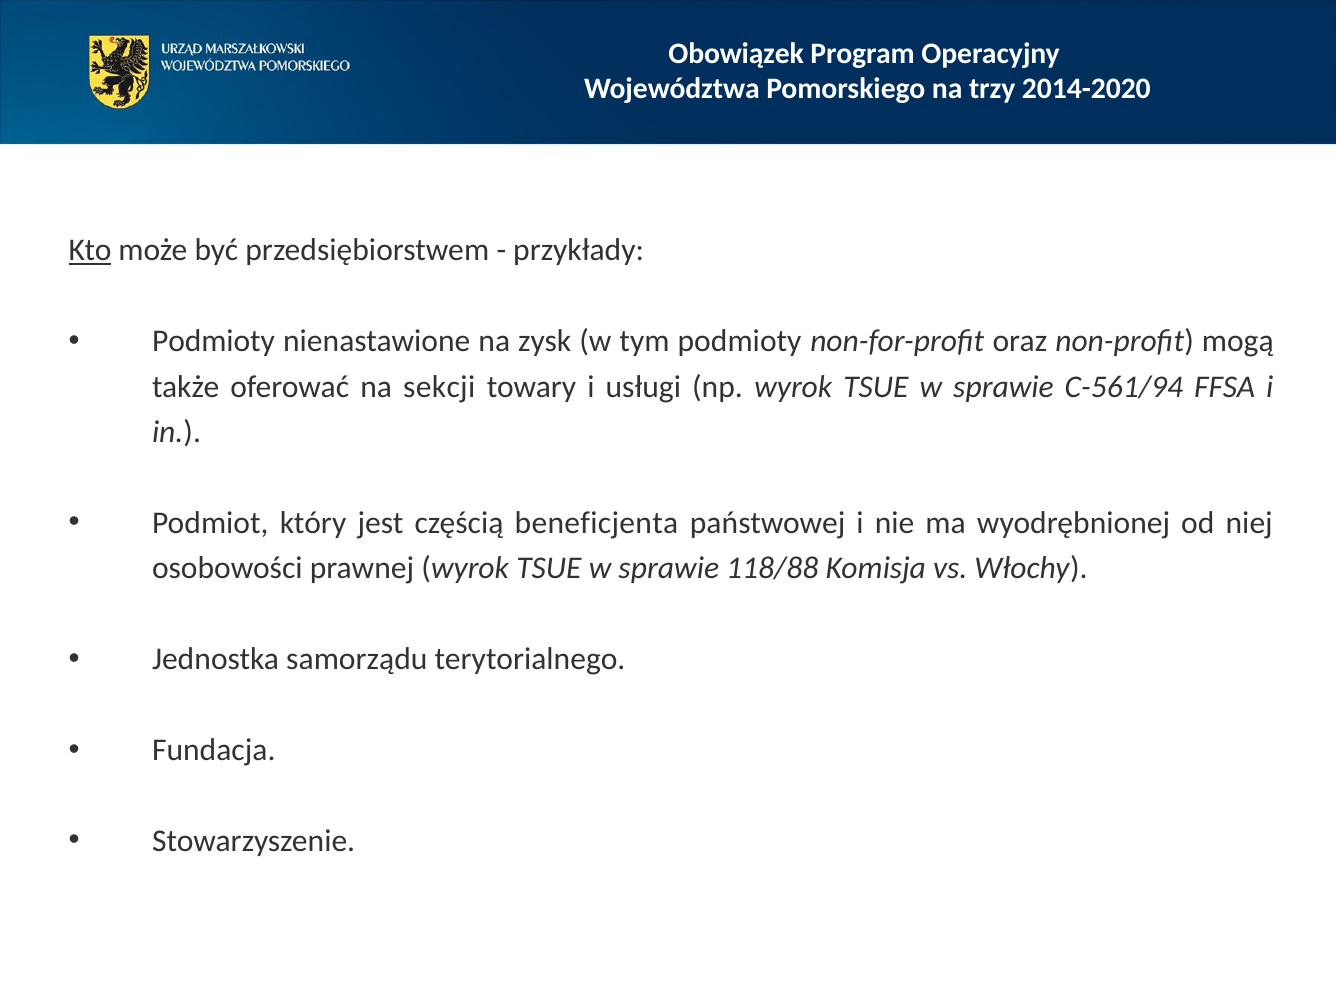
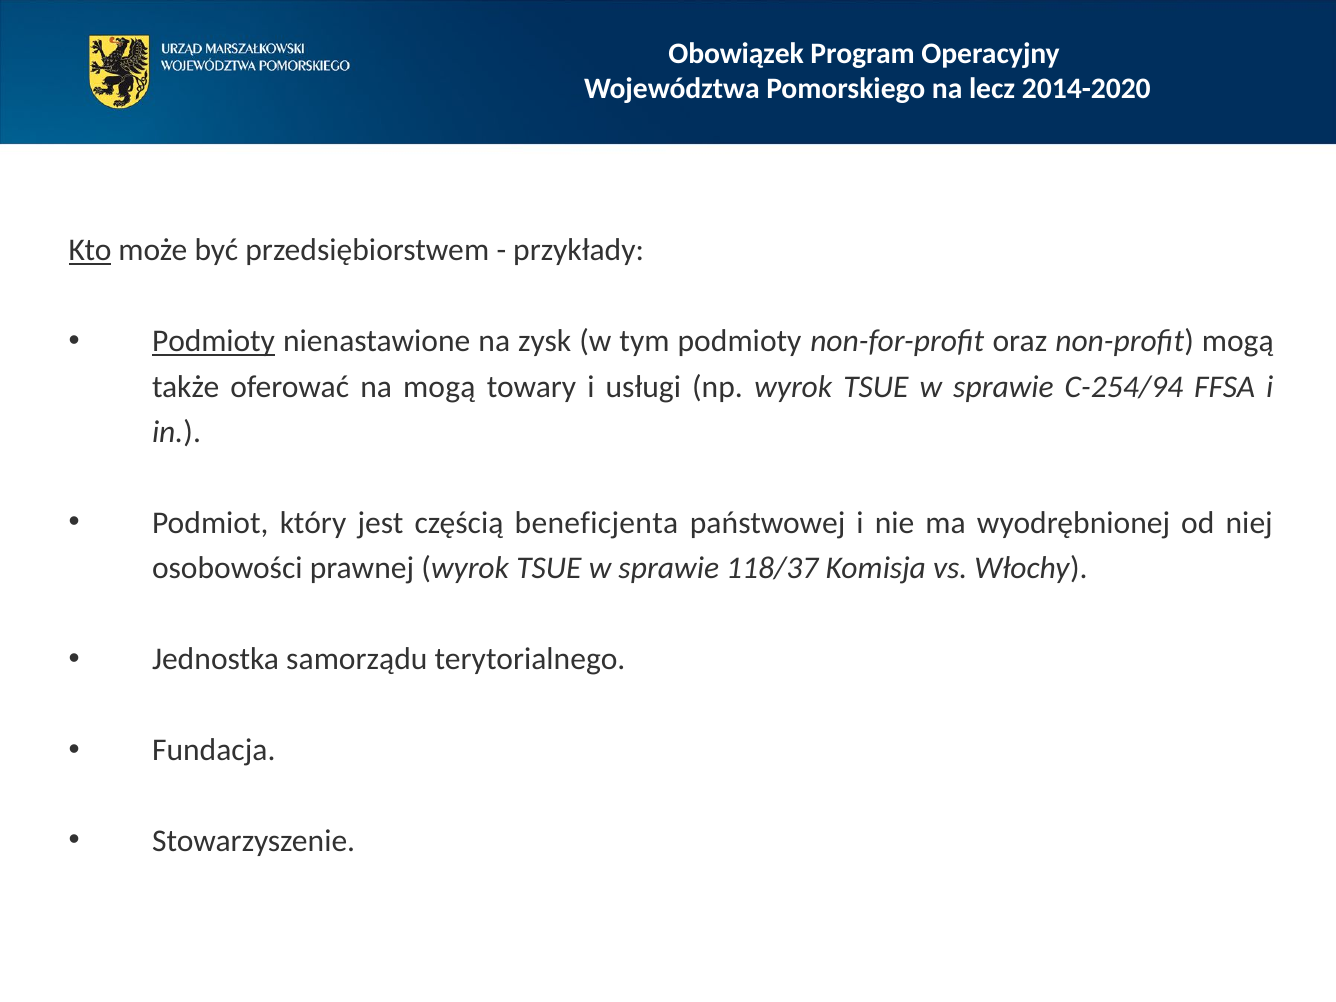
trzy: trzy -> lecz (992, 89)
Podmioty underline: none -> present (214, 341)
na sekcji: sekcji -> mogą (439, 387)
C-561/94: C-561/94 -> C-254/94 (1124, 387)
118/88: 118/88 -> 118/37 (772, 569)
